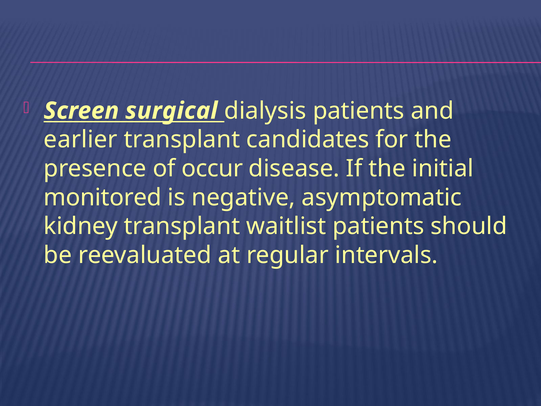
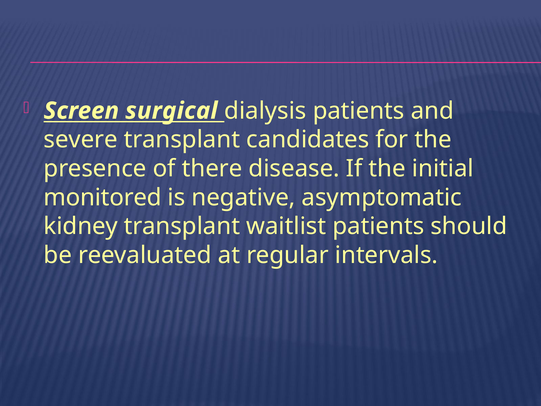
earlier: earlier -> severe (81, 140)
occur: occur -> there (212, 168)
